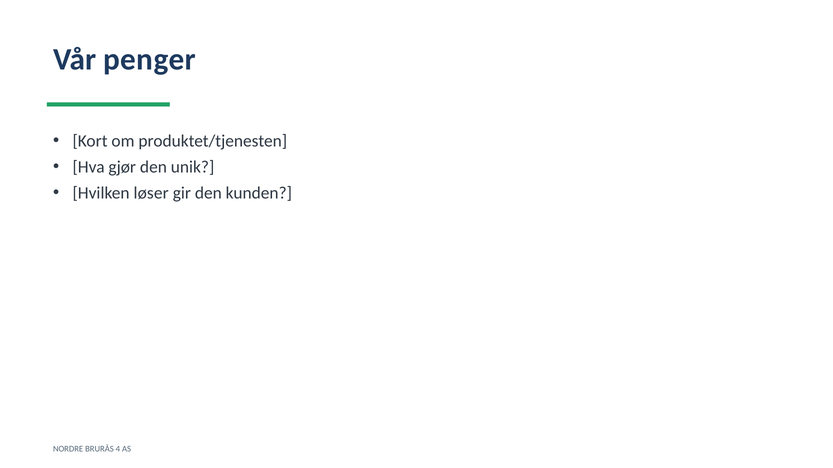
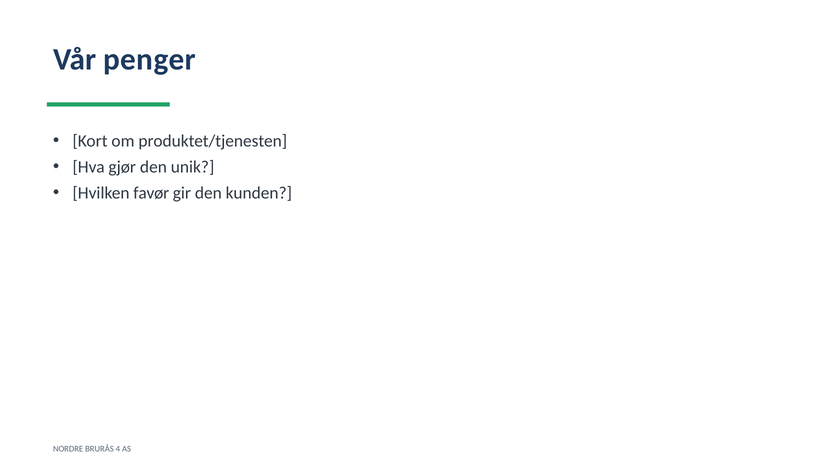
løser: løser -> favør (151, 193)
